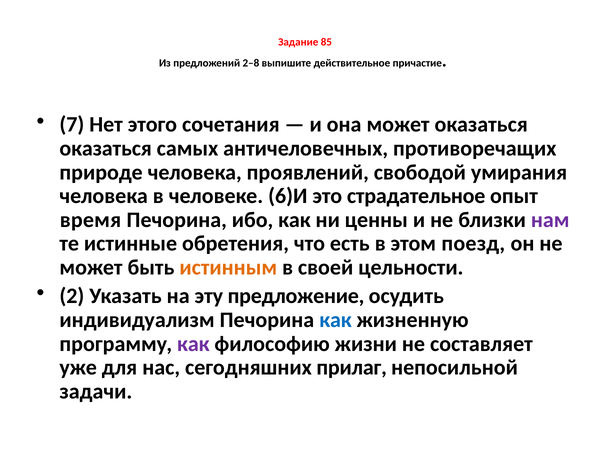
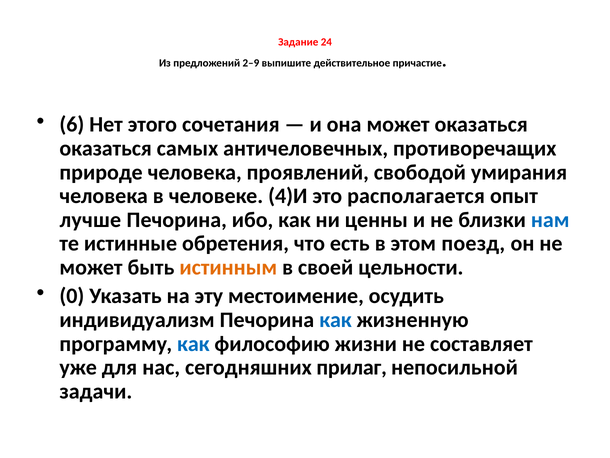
85: 85 -> 24 (326, 42)
2–8: 2–8 -> 2–9 (251, 63)
7: 7 -> 6 (72, 125)
6)И: 6)И -> 4)И (288, 196)
страдательное: страдательное -> располагается (416, 196)
время: время -> лучше (90, 220)
нам colour: purple -> blue (550, 220)
2: 2 -> 0 (72, 296)
предложение: предложение -> местоимение (296, 296)
как colour: purple -> blue (193, 343)
